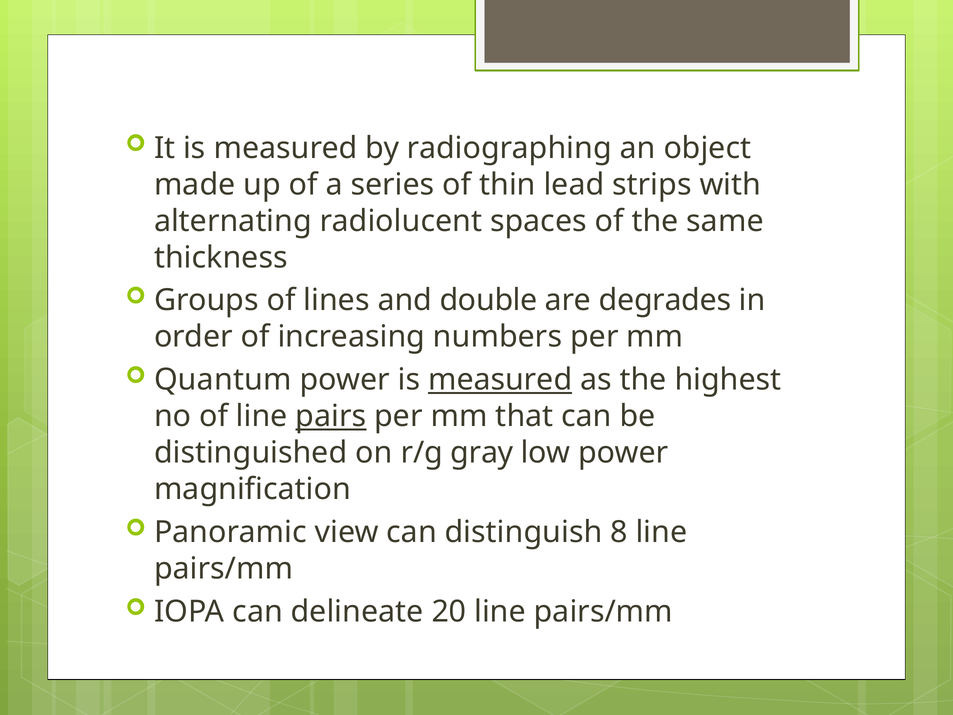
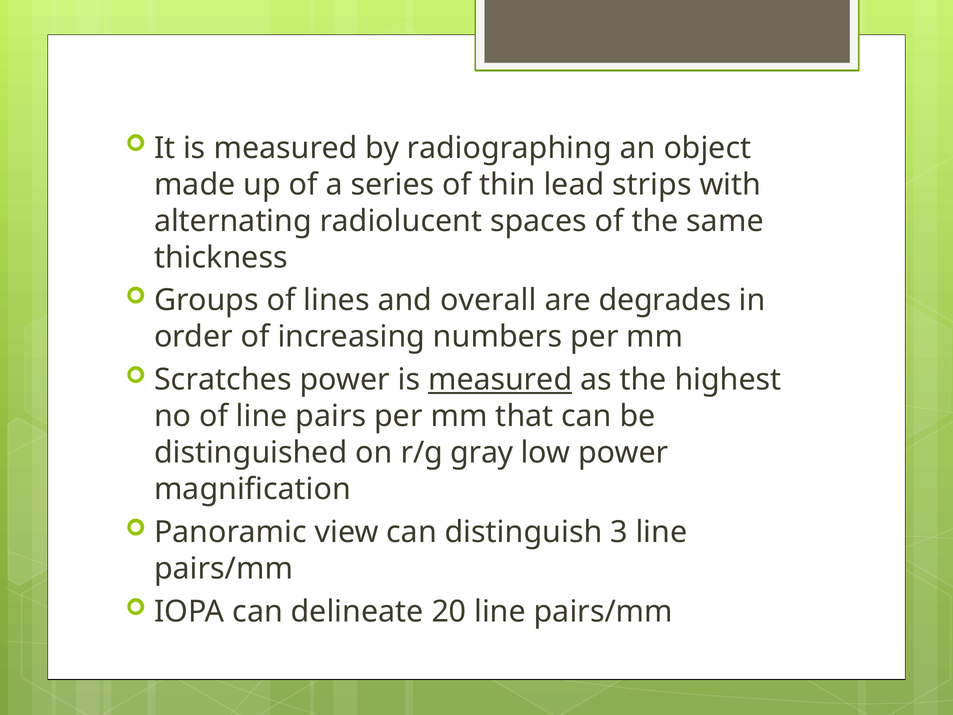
double: double -> overall (488, 300)
Quantum: Quantum -> Scratches (223, 380)
pairs underline: present -> none (331, 416)
8: 8 -> 3 (619, 532)
